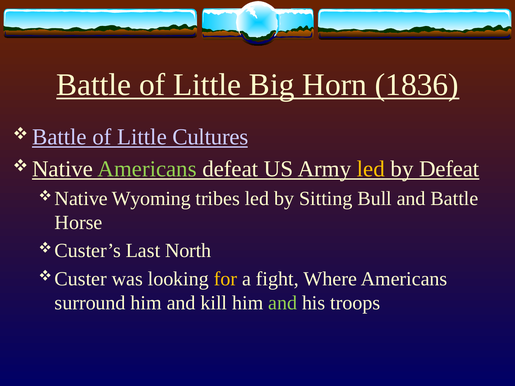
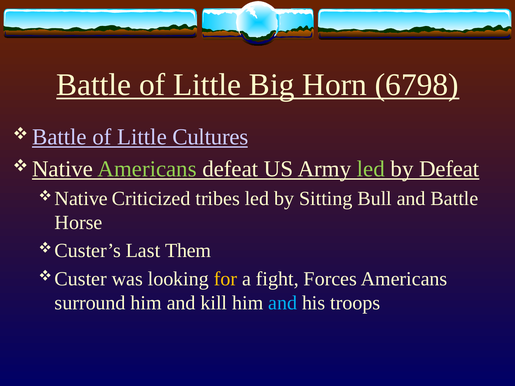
1836: 1836 -> 6798 (417, 85)
led colour: yellow -> light green (371, 169)
Wyoming: Wyoming -> Criticized (151, 199)
North: North -> Them (188, 251)
Where: Where -> Forces (330, 279)
and colour: light green -> light blue (283, 303)
